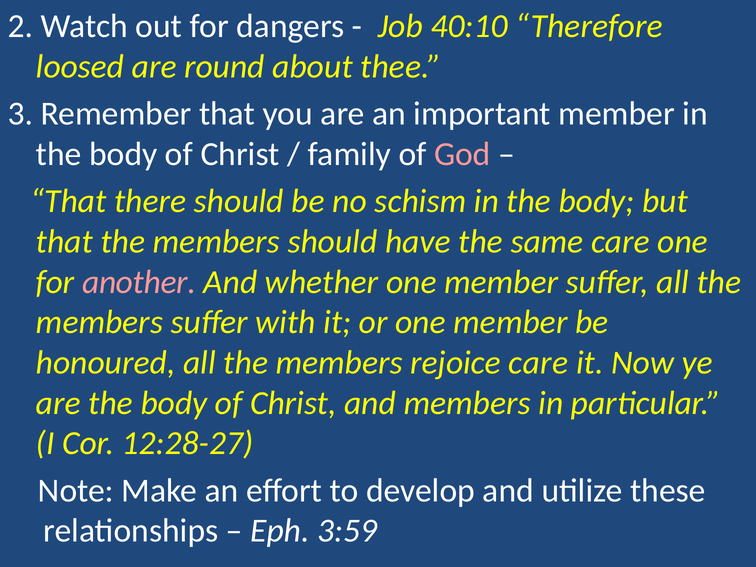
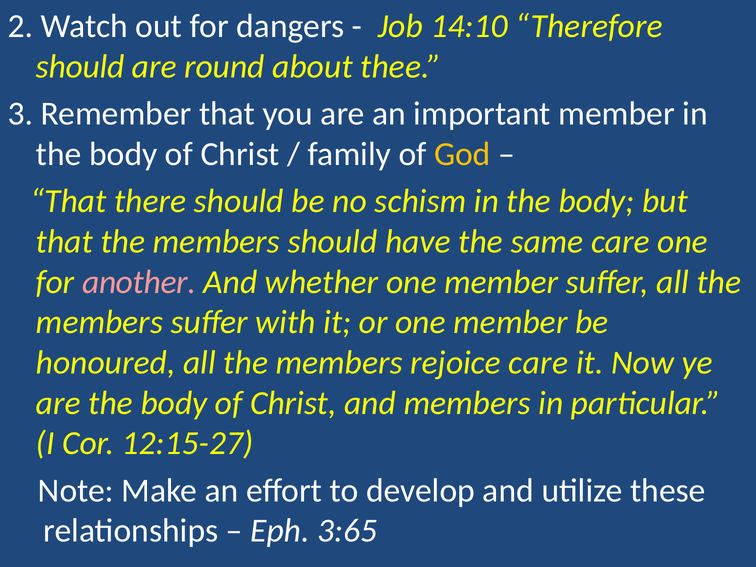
40:10: 40:10 -> 14:10 (469, 26)
loosed: loosed -> should (80, 67)
God colour: pink -> yellow (462, 154)
12:28-27: 12:28-27 -> 12:15-27 (188, 443)
3:59: 3:59 -> 3:65 (347, 531)
